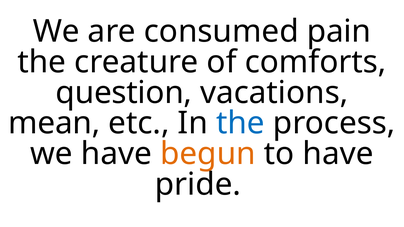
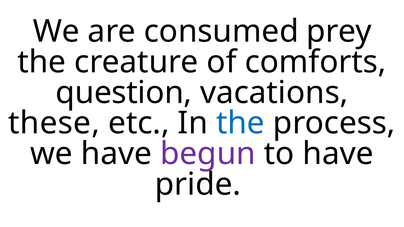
pain: pain -> prey (339, 31)
mean: mean -> these (54, 123)
begun colour: orange -> purple (208, 154)
